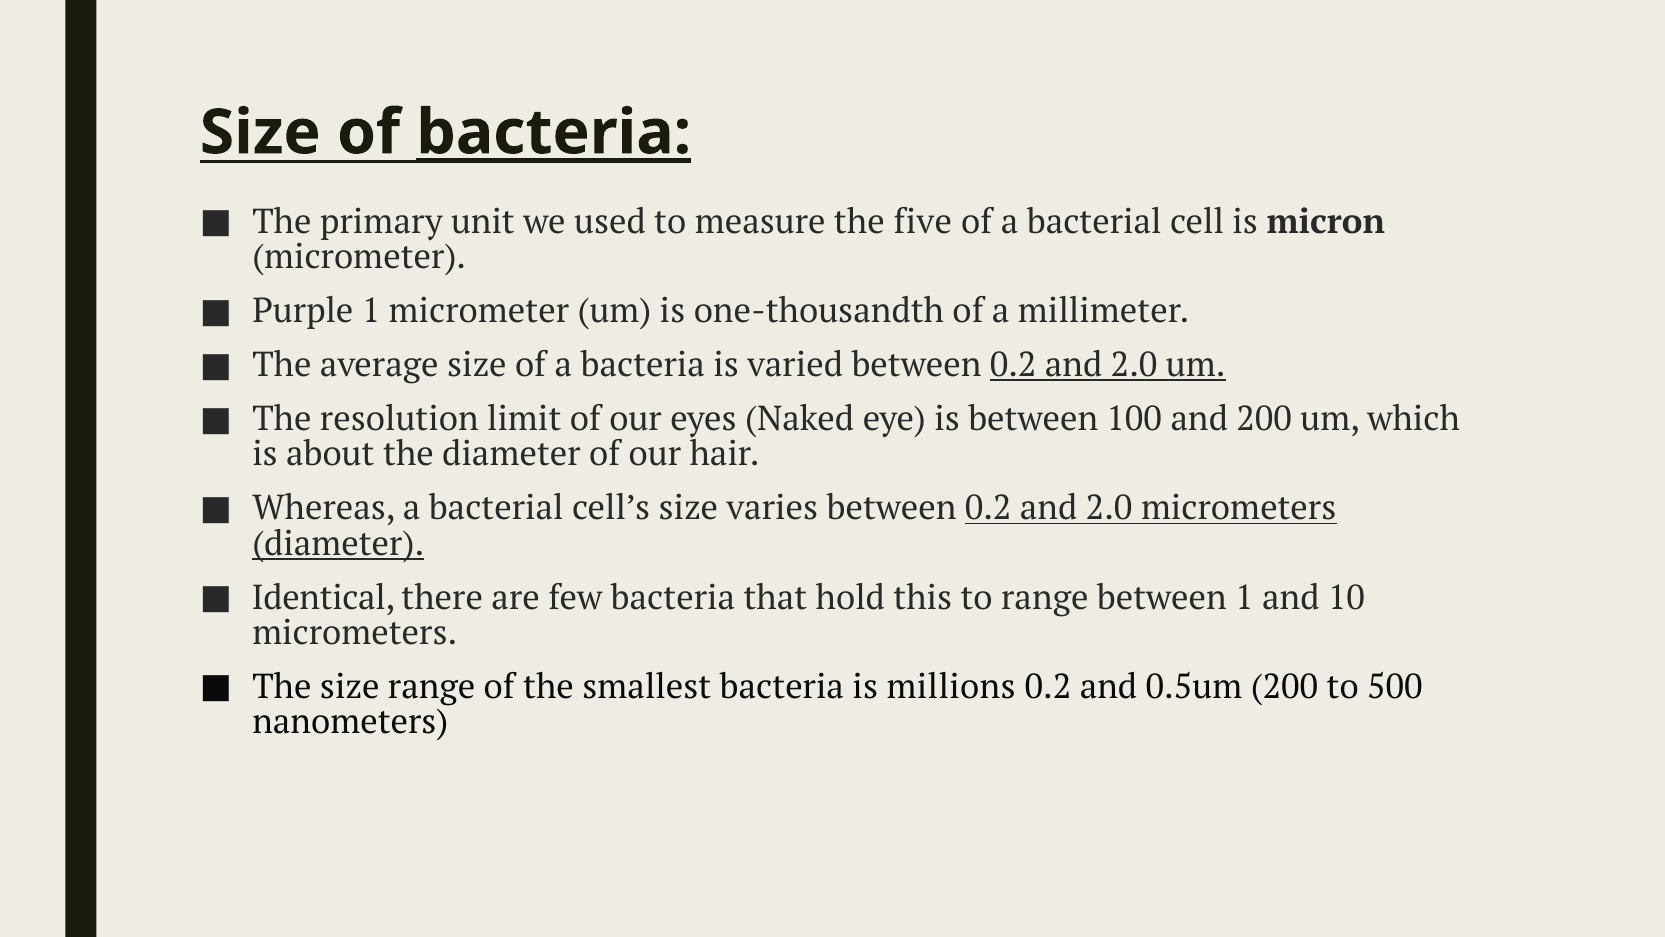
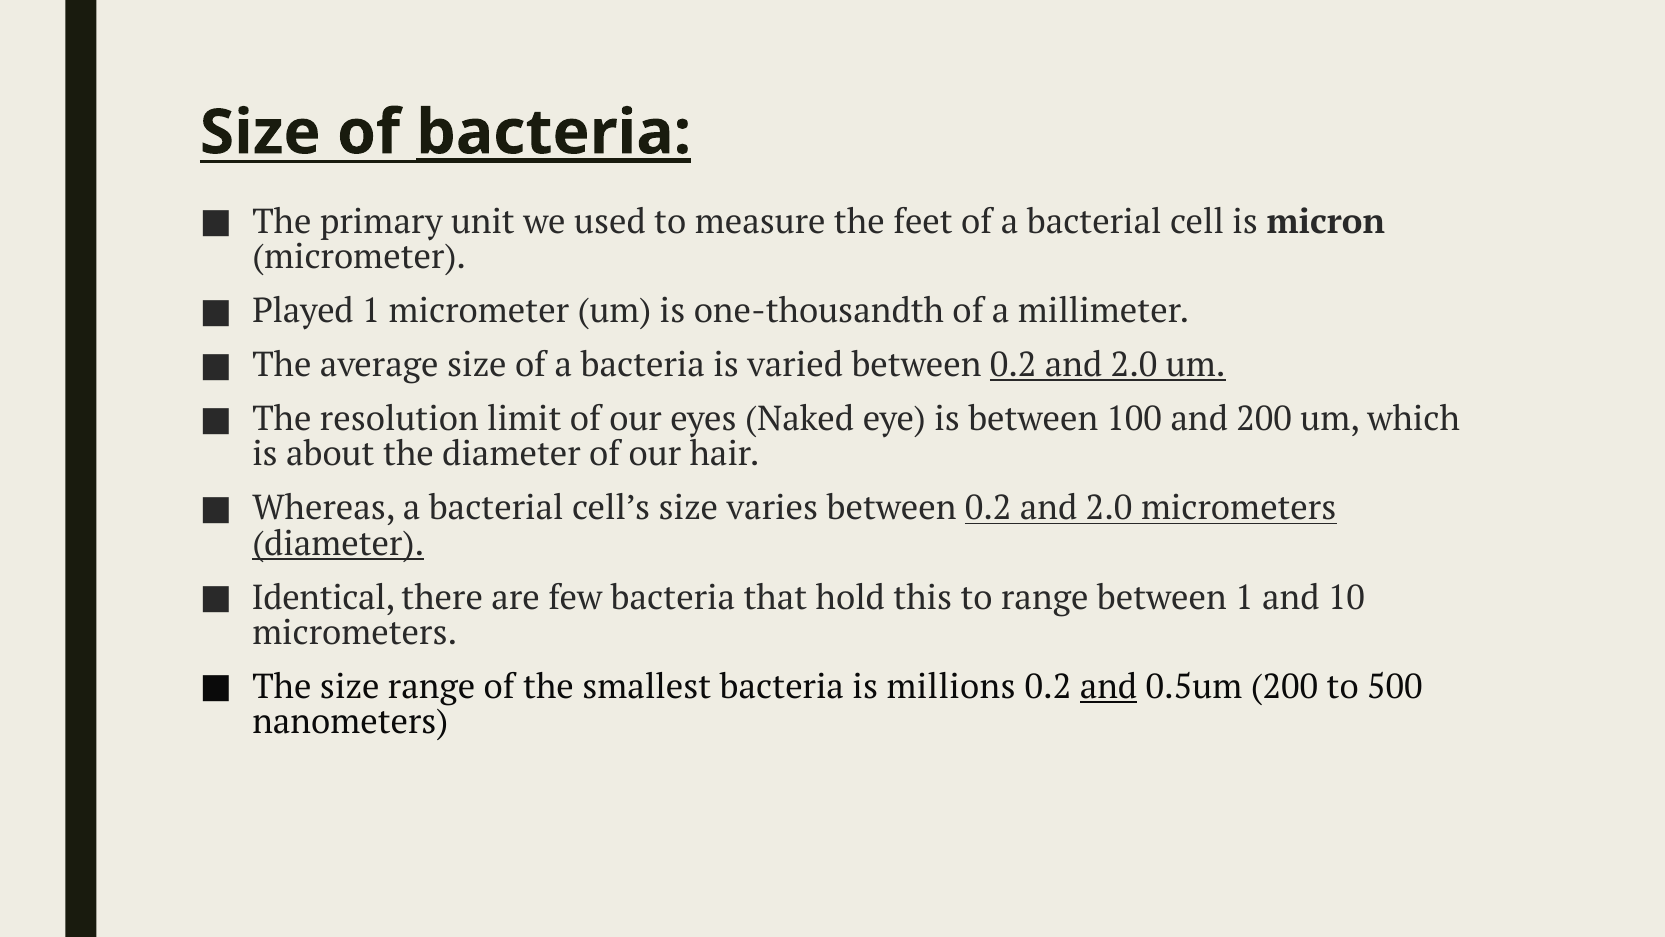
five: five -> feet (923, 222)
Purple: Purple -> Played (303, 311)
and underline: none -> present (1108, 687)
